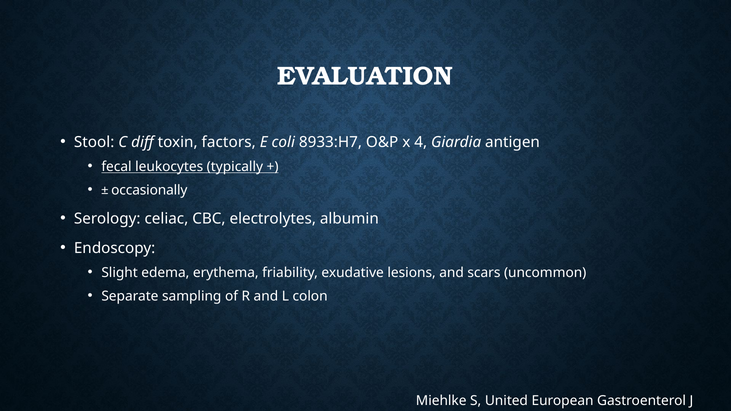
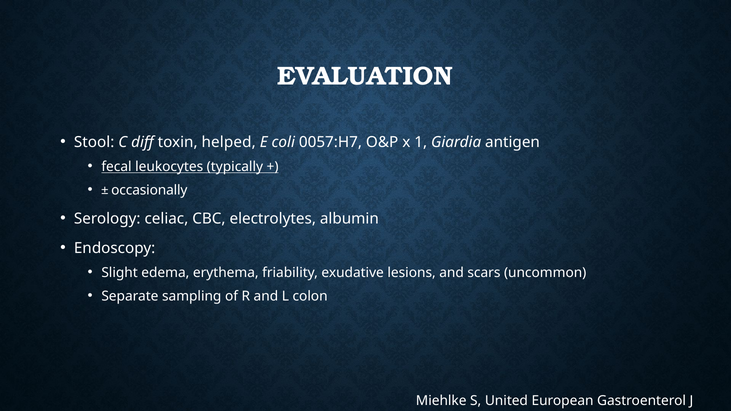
factors: factors -> helped (229, 142)
8933:H7: 8933:H7 -> 0057:H7 (330, 142)
4: 4 -> 1 (421, 142)
